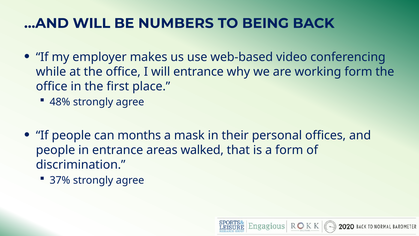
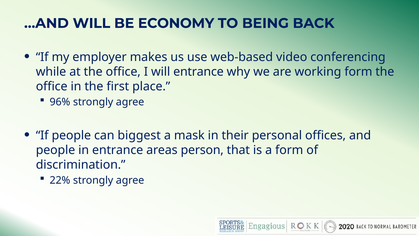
NUMBERS: NUMBERS -> ECONOMY (176, 23)
48%: 48% -> 96% (60, 102)
months: months -> biggest (139, 135)
walked: walked -> person (202, 150)
37%: 37% -> 22% (60, 180)
